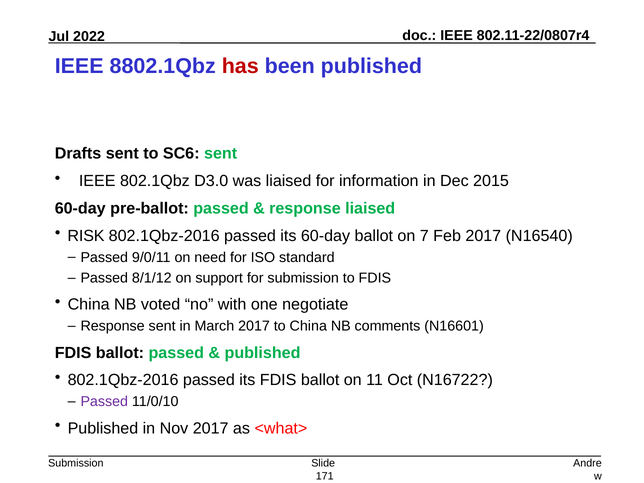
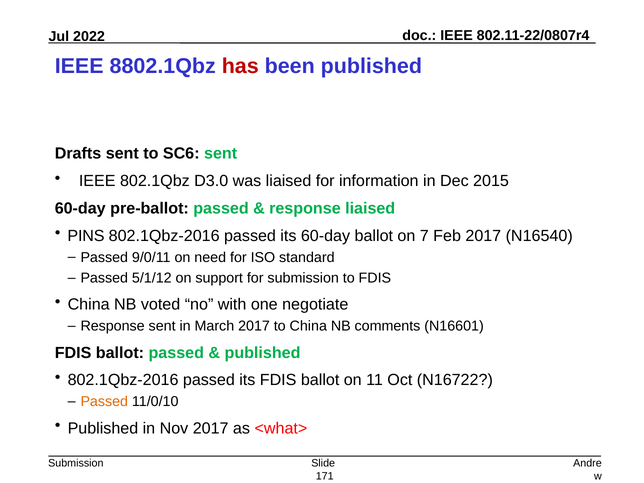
RISK: RISK -> PINS (86, 236)
8/1/12: 8/1/12 -> 5/1/12 (152, 278)
Passed colour: purple -> orange (104, 402)
